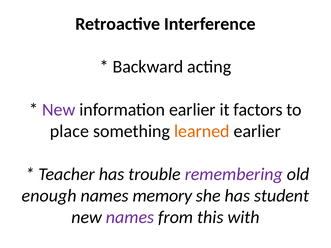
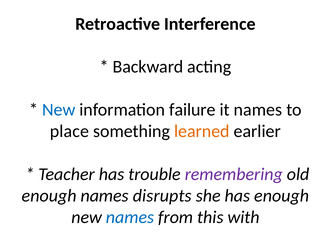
New colour: purple -> blue (59, 110)
information earlier: earlier -> failure (192, 110)
it factors: factors -> names (258, 110)
memory: memory -> disrupts (162, 196)
has student: student -> enough (282, 196)
names colour: purple -> blue (130, 218)
